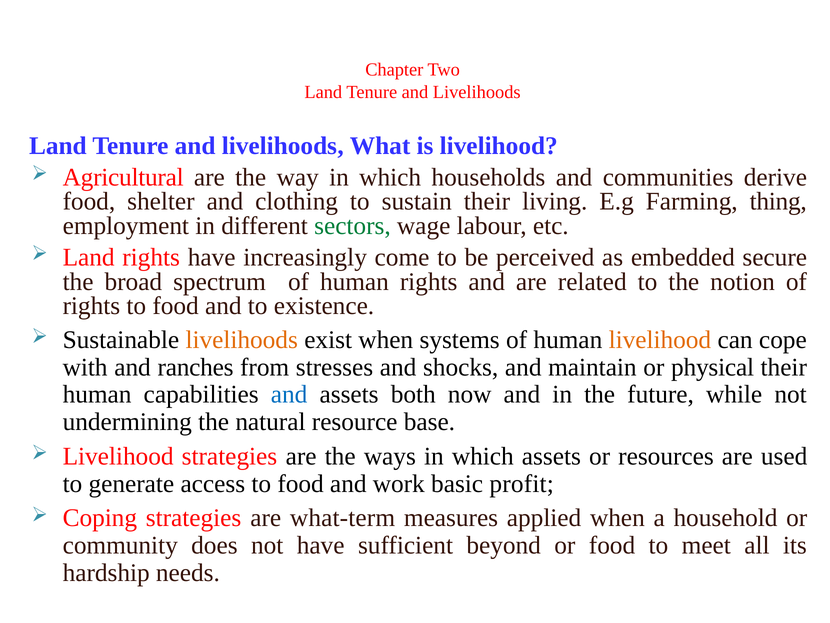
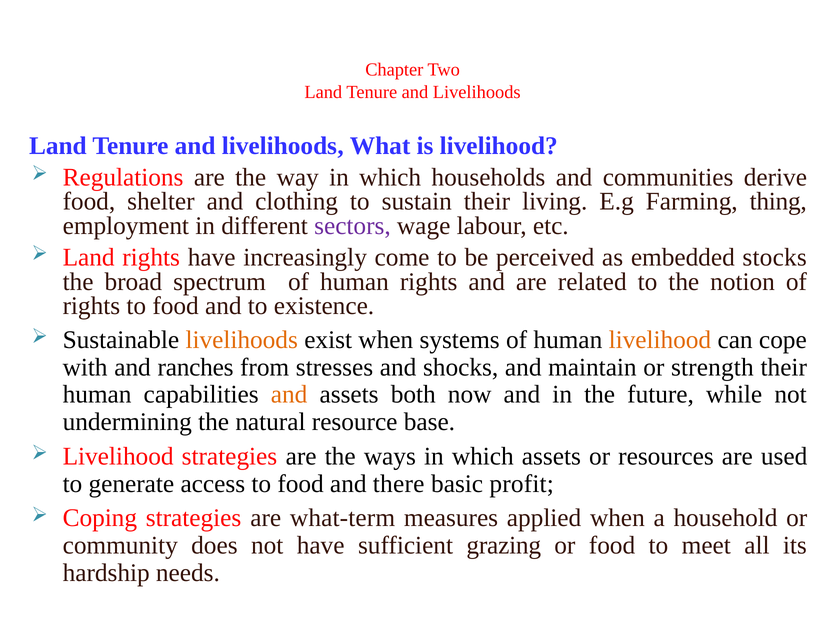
Agricultural: Agricultural -> Regulations (123, 177)
sectors colour: green -> purple (352, 226)
secure: secure -> stocks (775, 257)
physical: physical -> strength (712, 367)
and colour: blue -> orange (289, 394)
work: work -> there (399, 483)
beyond: beyond -> grazing (504, 545)
